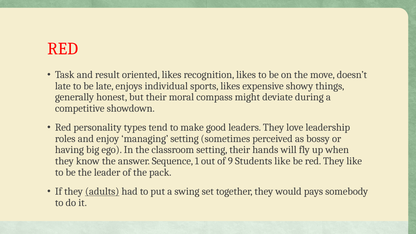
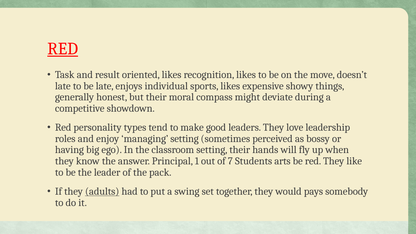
RED underline: none -> present (63, 49)
Sequence: Sequence -> Principal (172, 161)
9: 9 -> 7 (230, 161)
Students like: like -> arts (282, 161)
